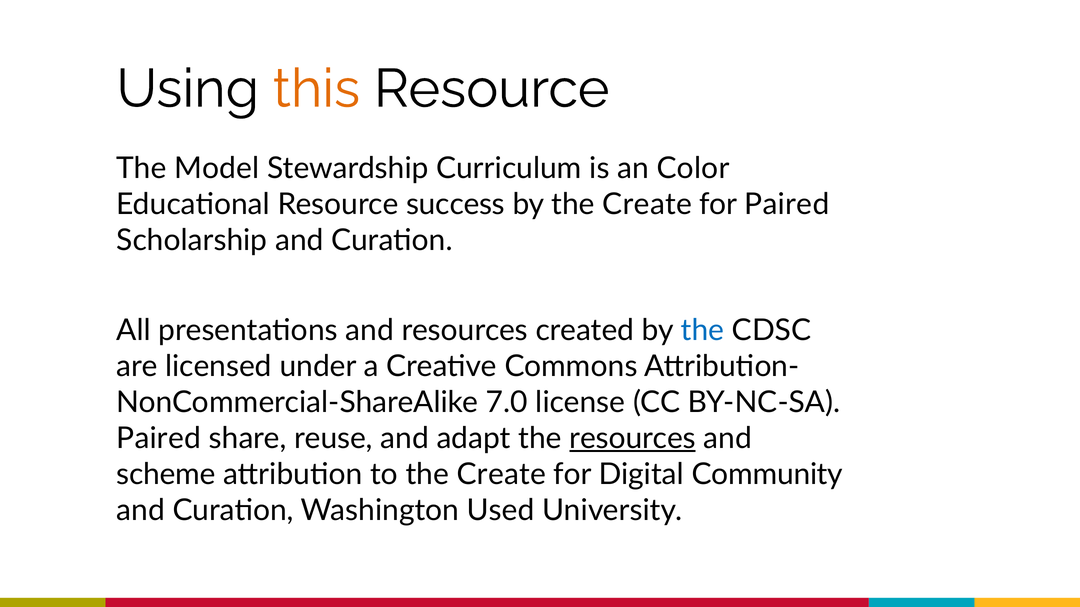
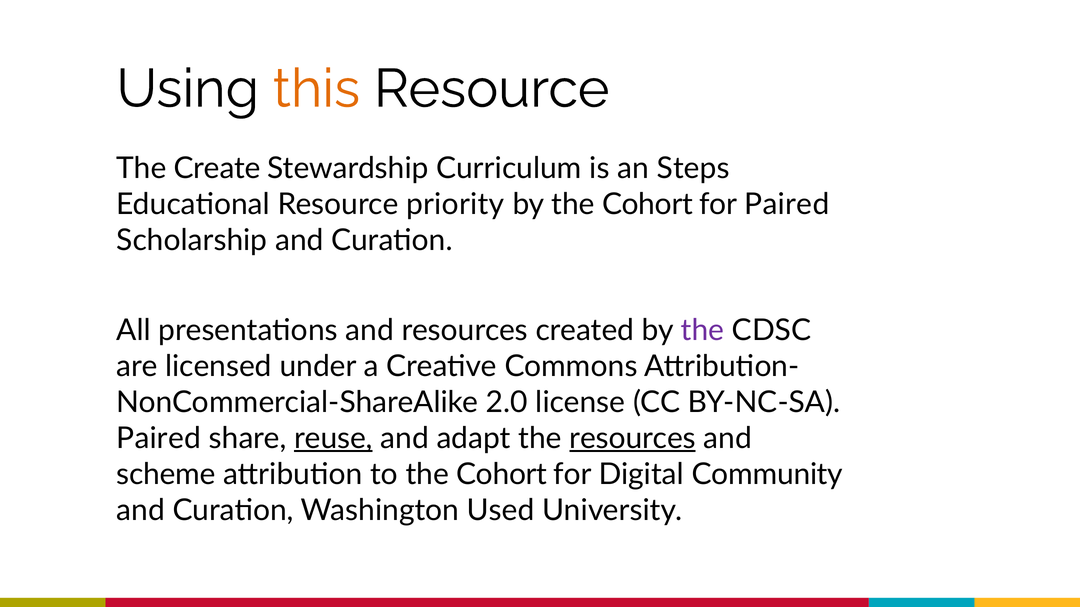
Model: Model -> Create (217, 168)
Color: Color -> Steps (693, 168)
success: success -> priority (455, 204)
by the Create: Create -> Cohort (648, 204)
the colour: blue -> purple (703, 331)
7.0: 7.0 -> 2.0 (507, 403)
reuse underline: none -> present (333, 439)
to the Create: Create -> Cohort (502, 475)
